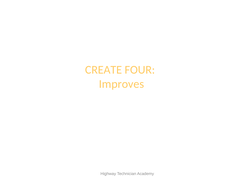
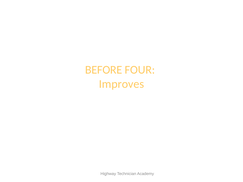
CREATE: CREATE -> BEFORE (104, 70)
